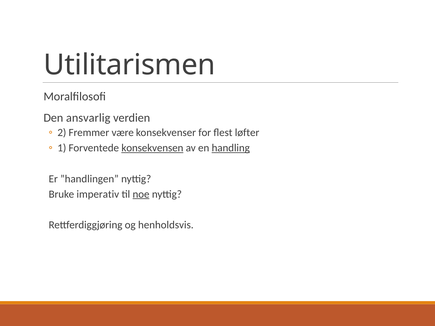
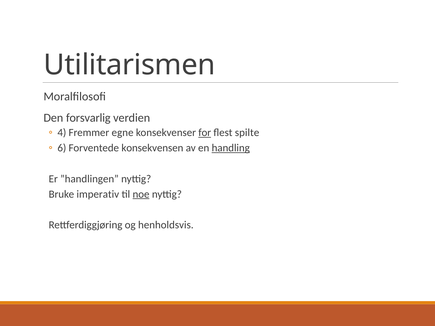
ansvarlig: ansvarlig -> forsvarlig (88, 118)
2: 2 -> 4 (62, 133)
være: være -> egne (123, 133)
for underline: none -> present (205, 133)
løfter: løfter -> spilte (247, 133)
1: 1 -> 6 (62, 148)
konsekvensen underline: present -> none (152, 148)
